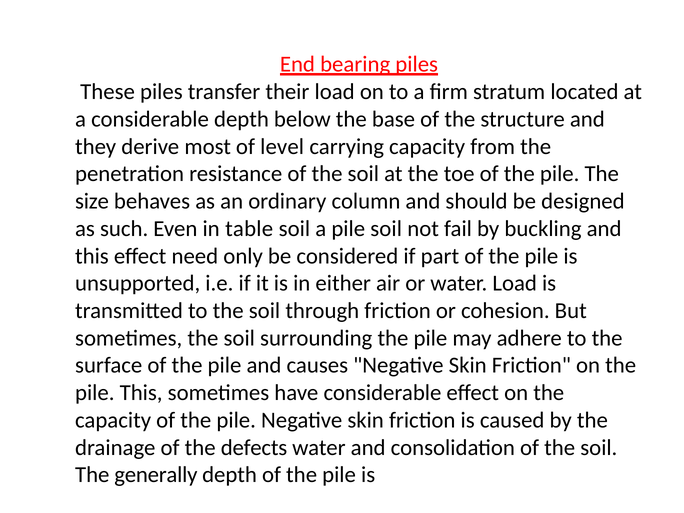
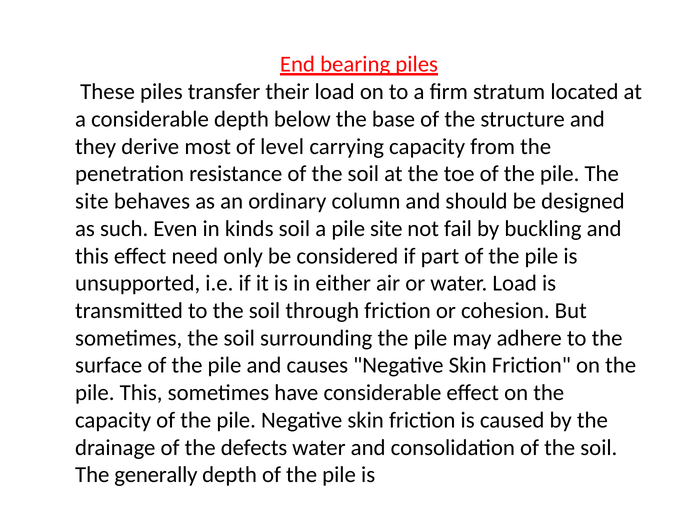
size: size -> site (92, 201)
table: table -> kinds (249, 229)
pile soil: soil -> site (386, 229)
